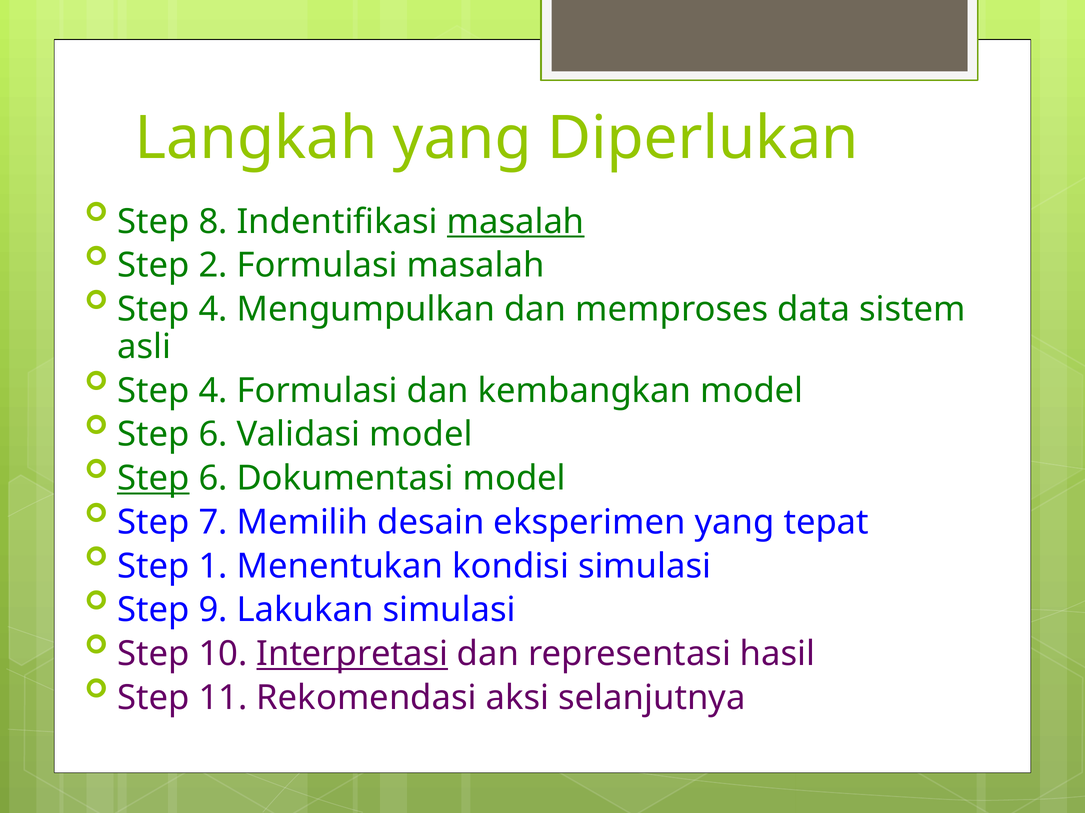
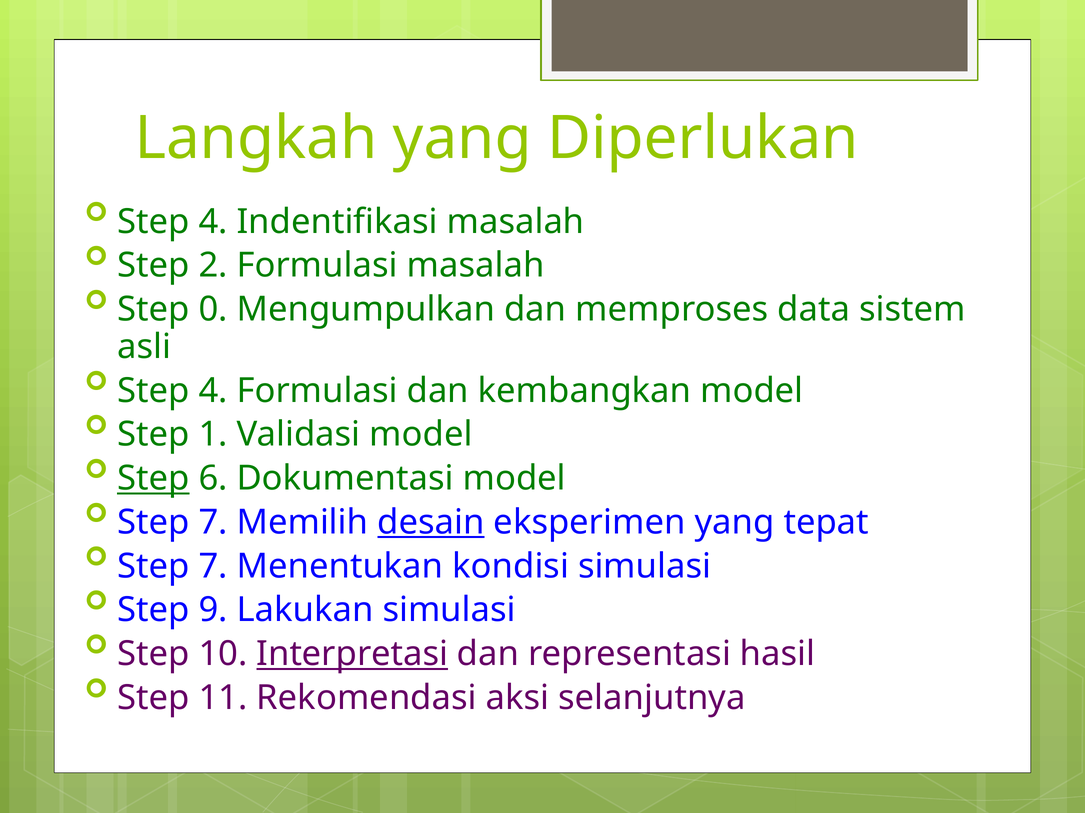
8: 8 -> 4 (213, 222)
masalah underline: present -> none (516, 222)
4: 4 -> 0 (213, 310)
6: 6 -> 1 (213, 435)
desain underline: none -> present (431, 523)
1: 1 -> 7 (213, 567)
